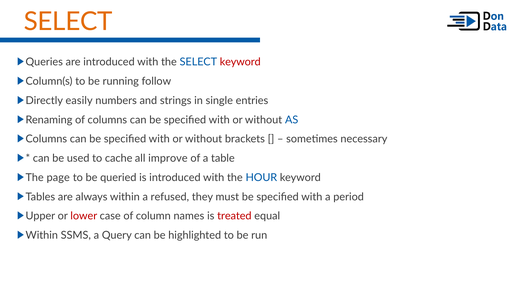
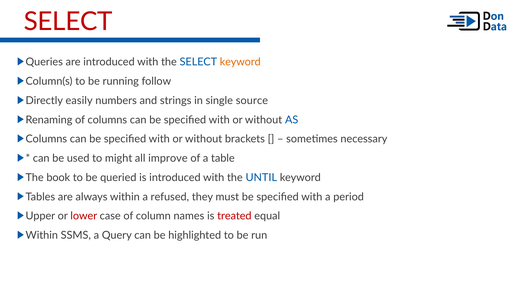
SELECT colour: orange -> red (68, 22)
keyword colour: red -> orange (240, 62)
entries: entries -> source (252, 101)
cache: cache -> might (119, 159)
page: page -> book (58, 178)
HOUR: HOUR -> UNTIL (261, 178)
